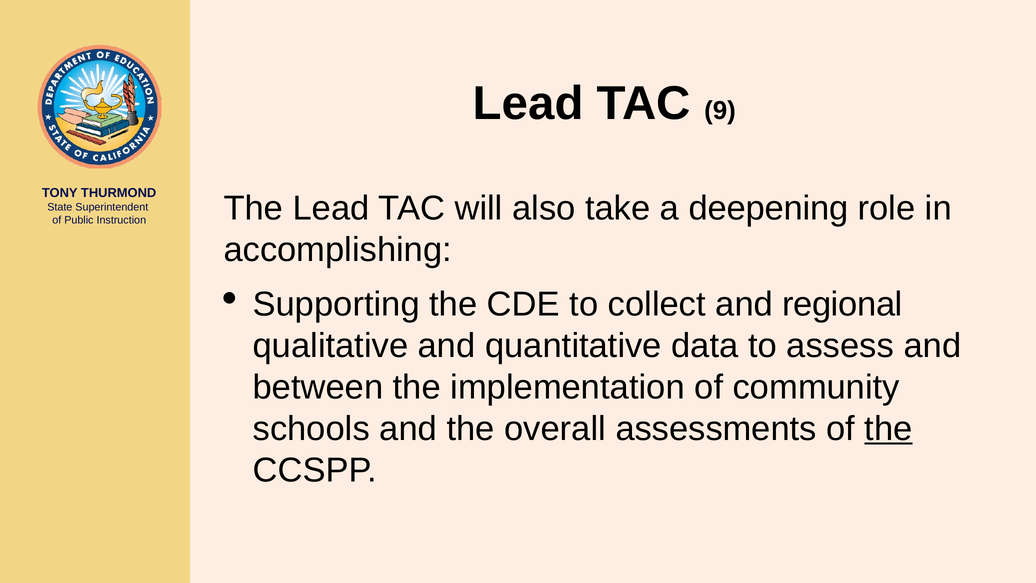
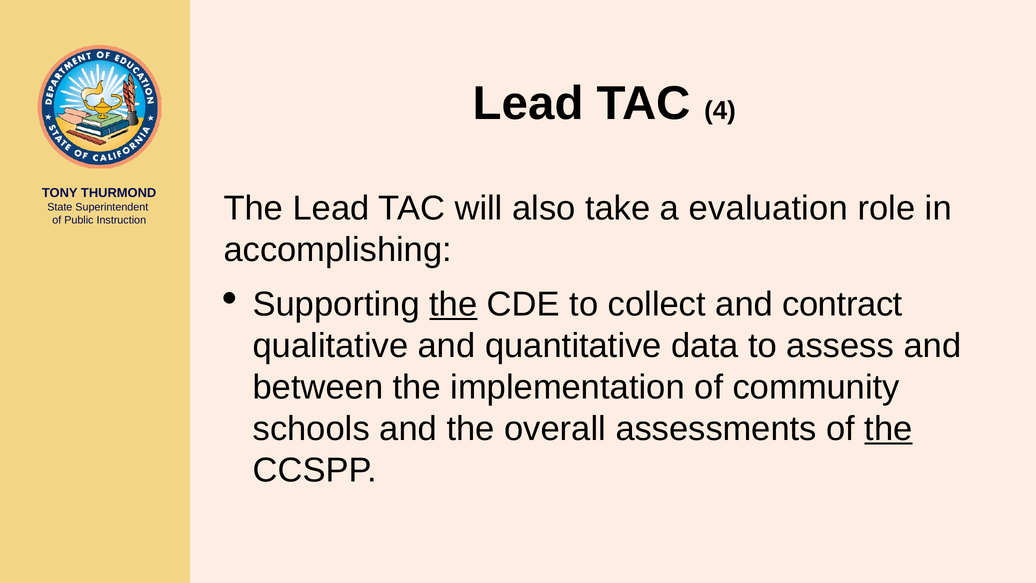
9: 9 -> 4 (720, 111)
deepening: deepening -> evaluation (768, 208)
the underline: none -> present (453, 304)
regional: regional -> contract (842, 304)
